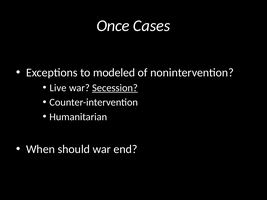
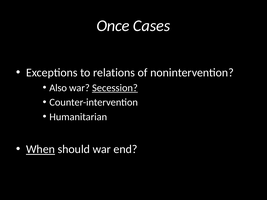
modeled: modeled -> relations (114, 73)
Live: Live -> Also (58, 88)
When underline: none -> present (40, 149)
